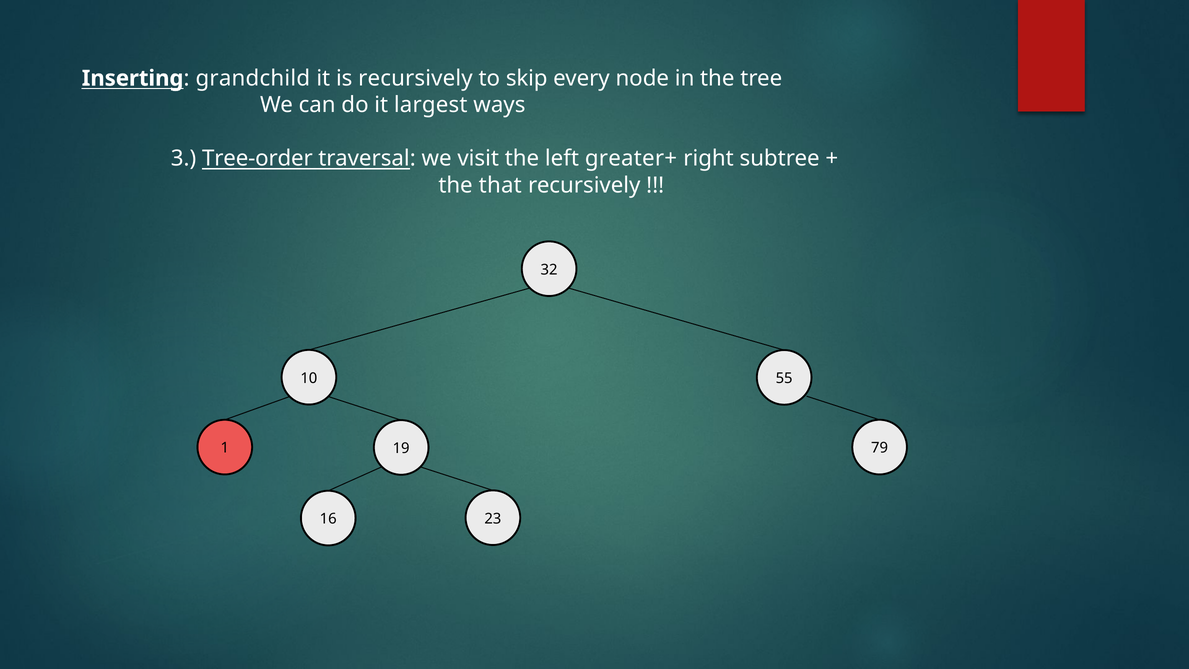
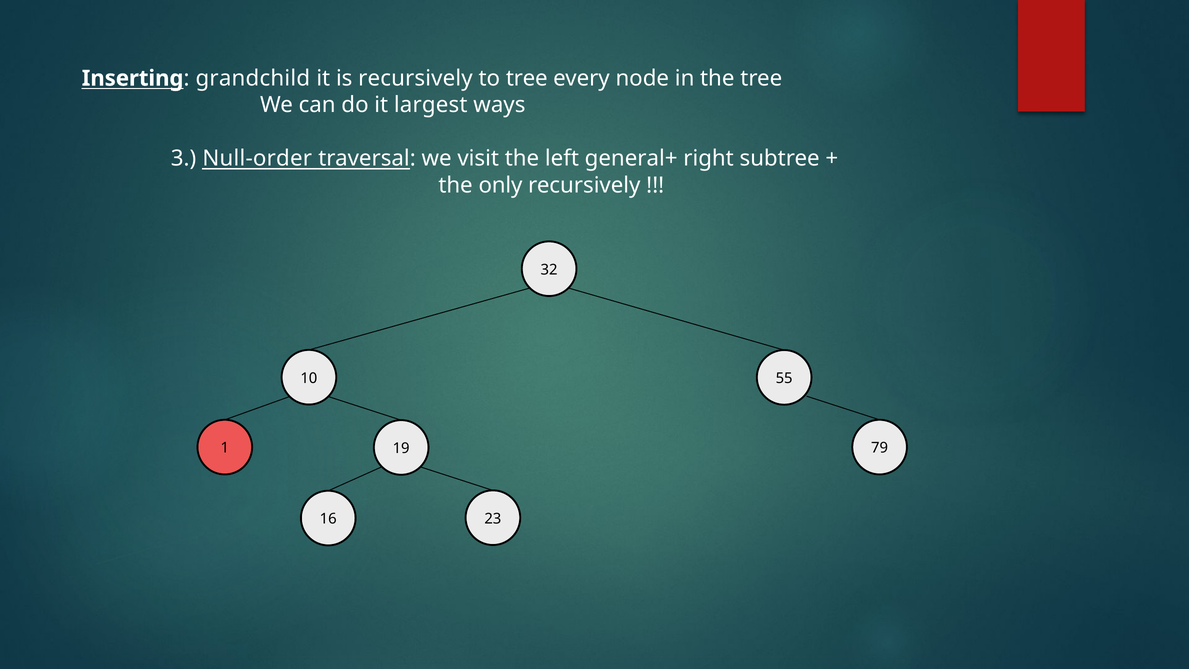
to skip: skip -> tree (527, 78)
Tree-order: Tree-order -> Null-order (257, 159)
greater+: greater+ -> general+ (631, 159)
that: that -> only (500, 185)
